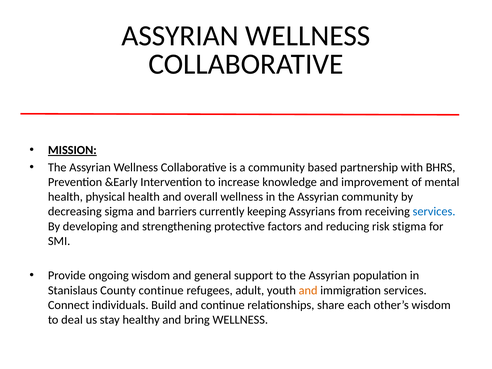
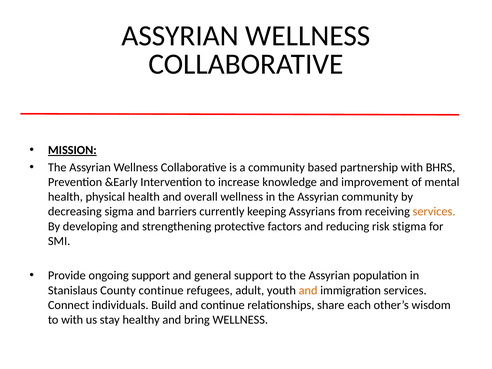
services colour: blue -> orange (434, 212)
ongoing wisdom: wisdom -> support (151, 276)
to deal: deal -> with (72, 320)
